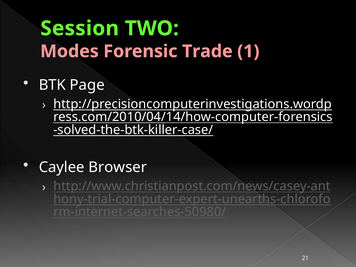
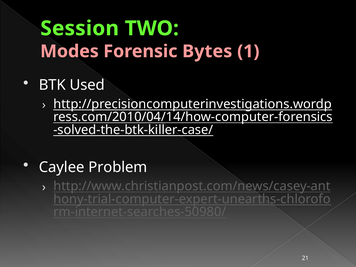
Trade: Trade -> Bytes (207, 51)
Page: Page -> Used (87, 85)
Browser: Browser -> Problem (118, 167)
